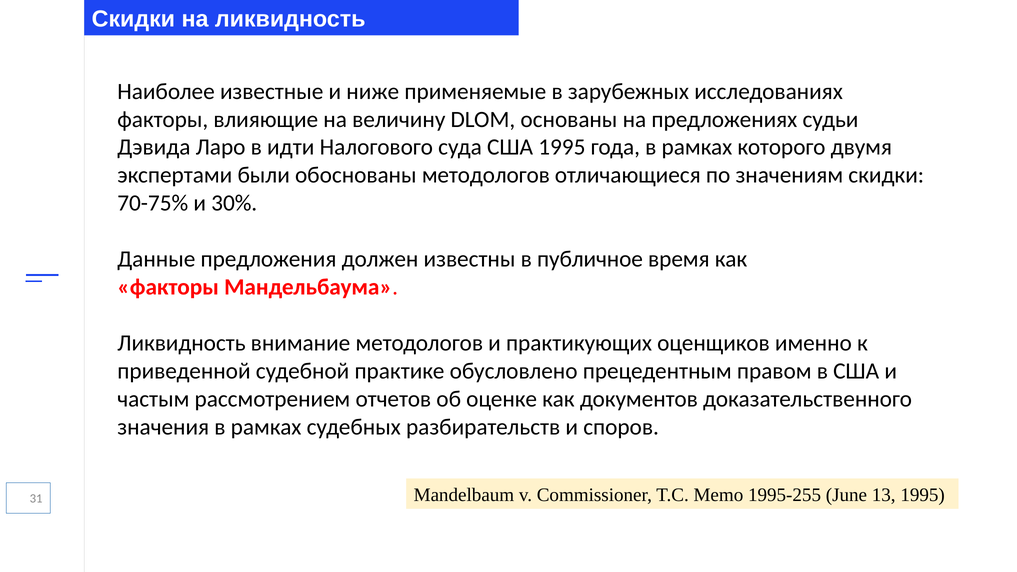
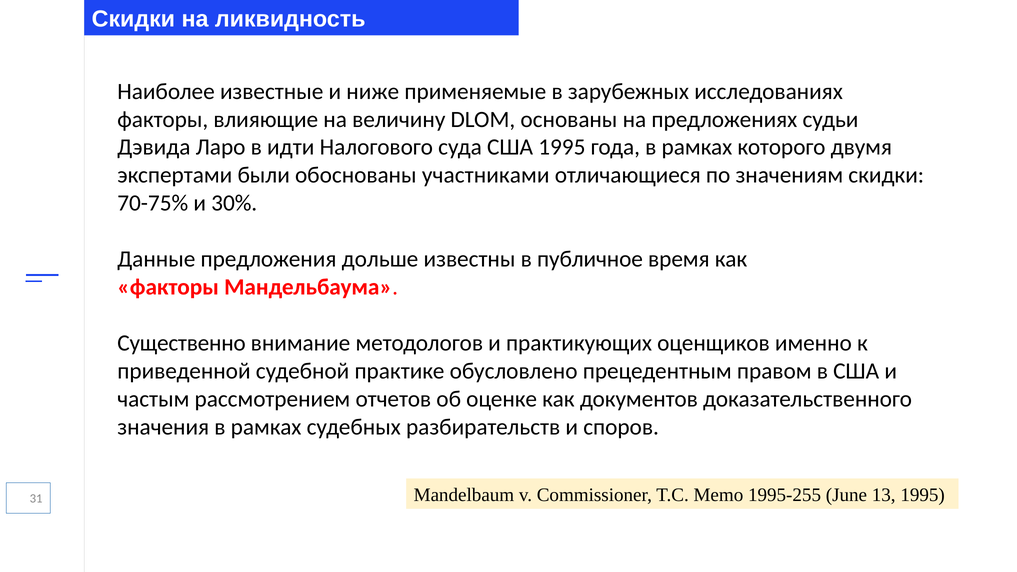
обоснованы методологов: методологов -> участниками (486, 175)
должен: должен -> дольше (380, 259)
Ликвидность: Ликвидность -> Существенно (182, 343)
